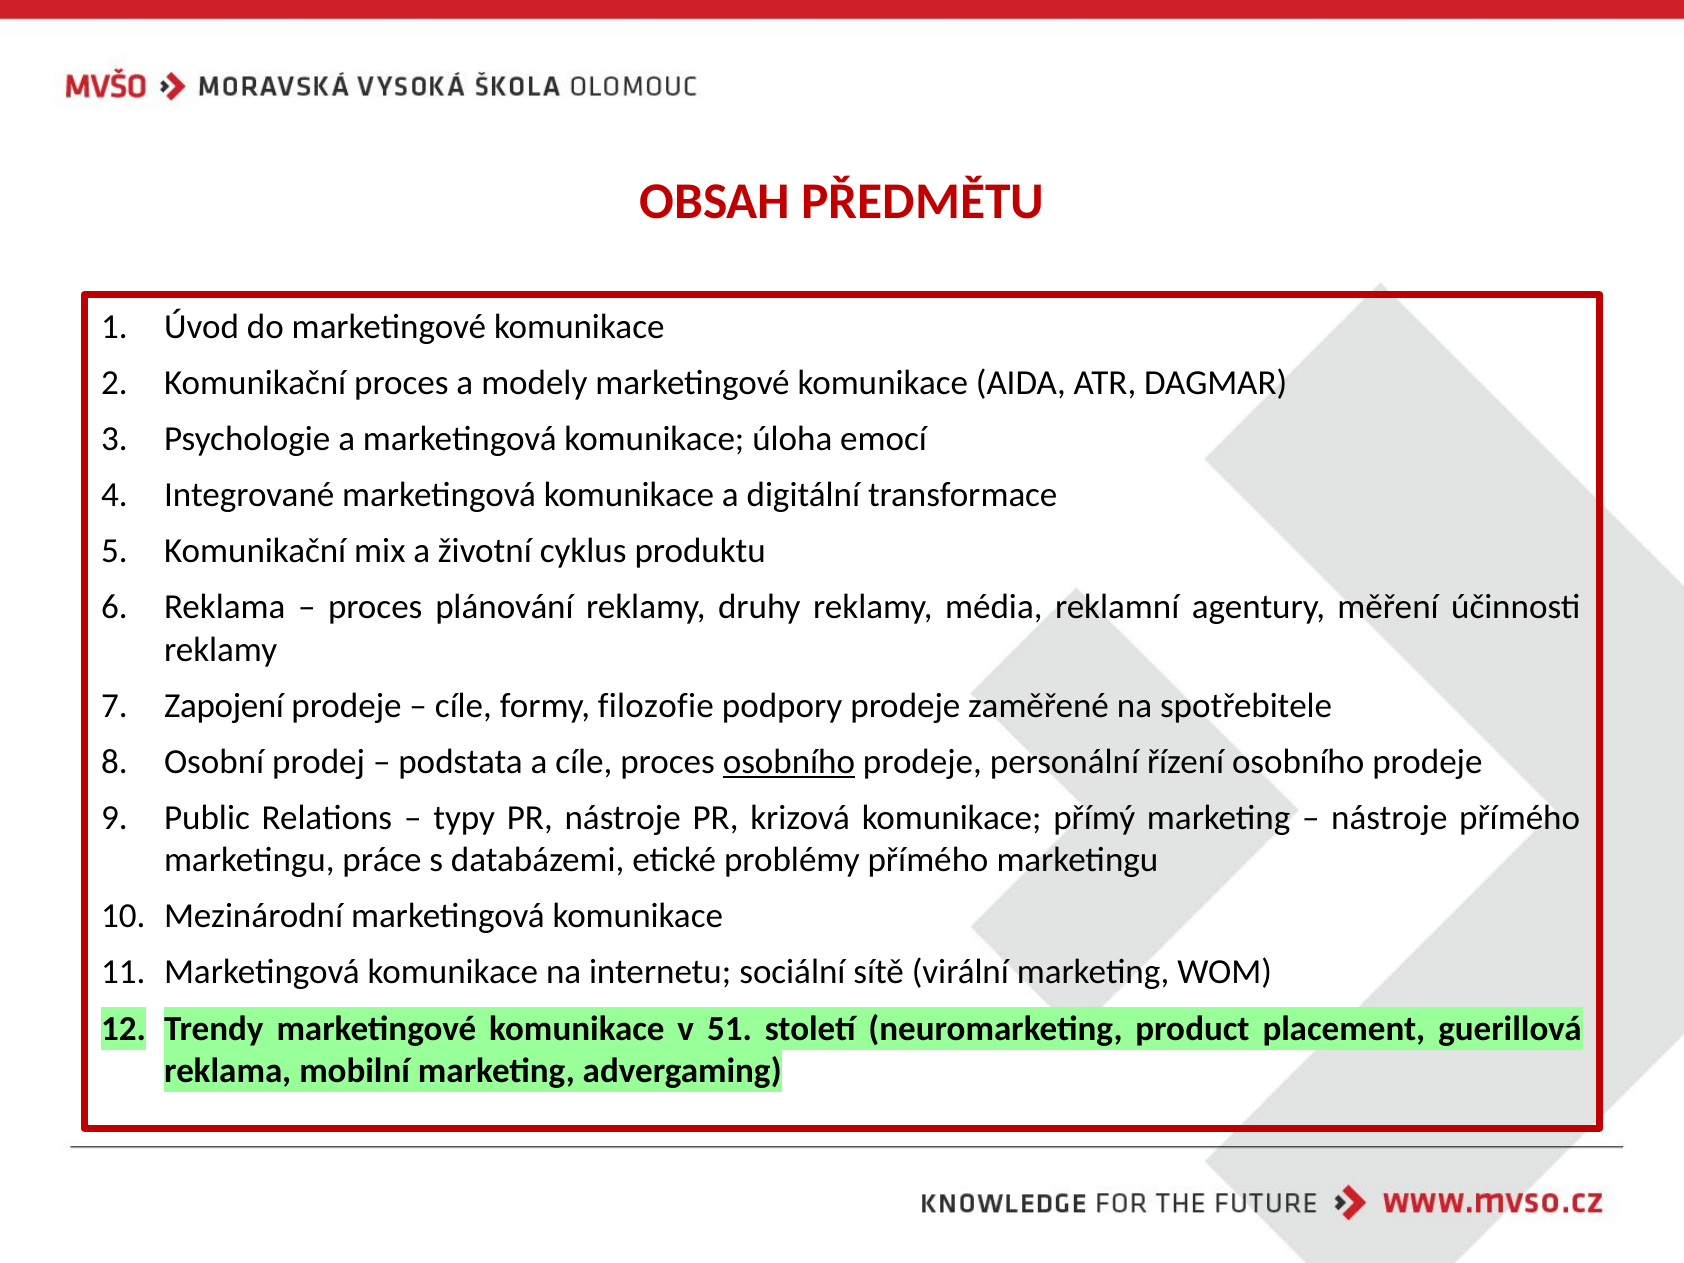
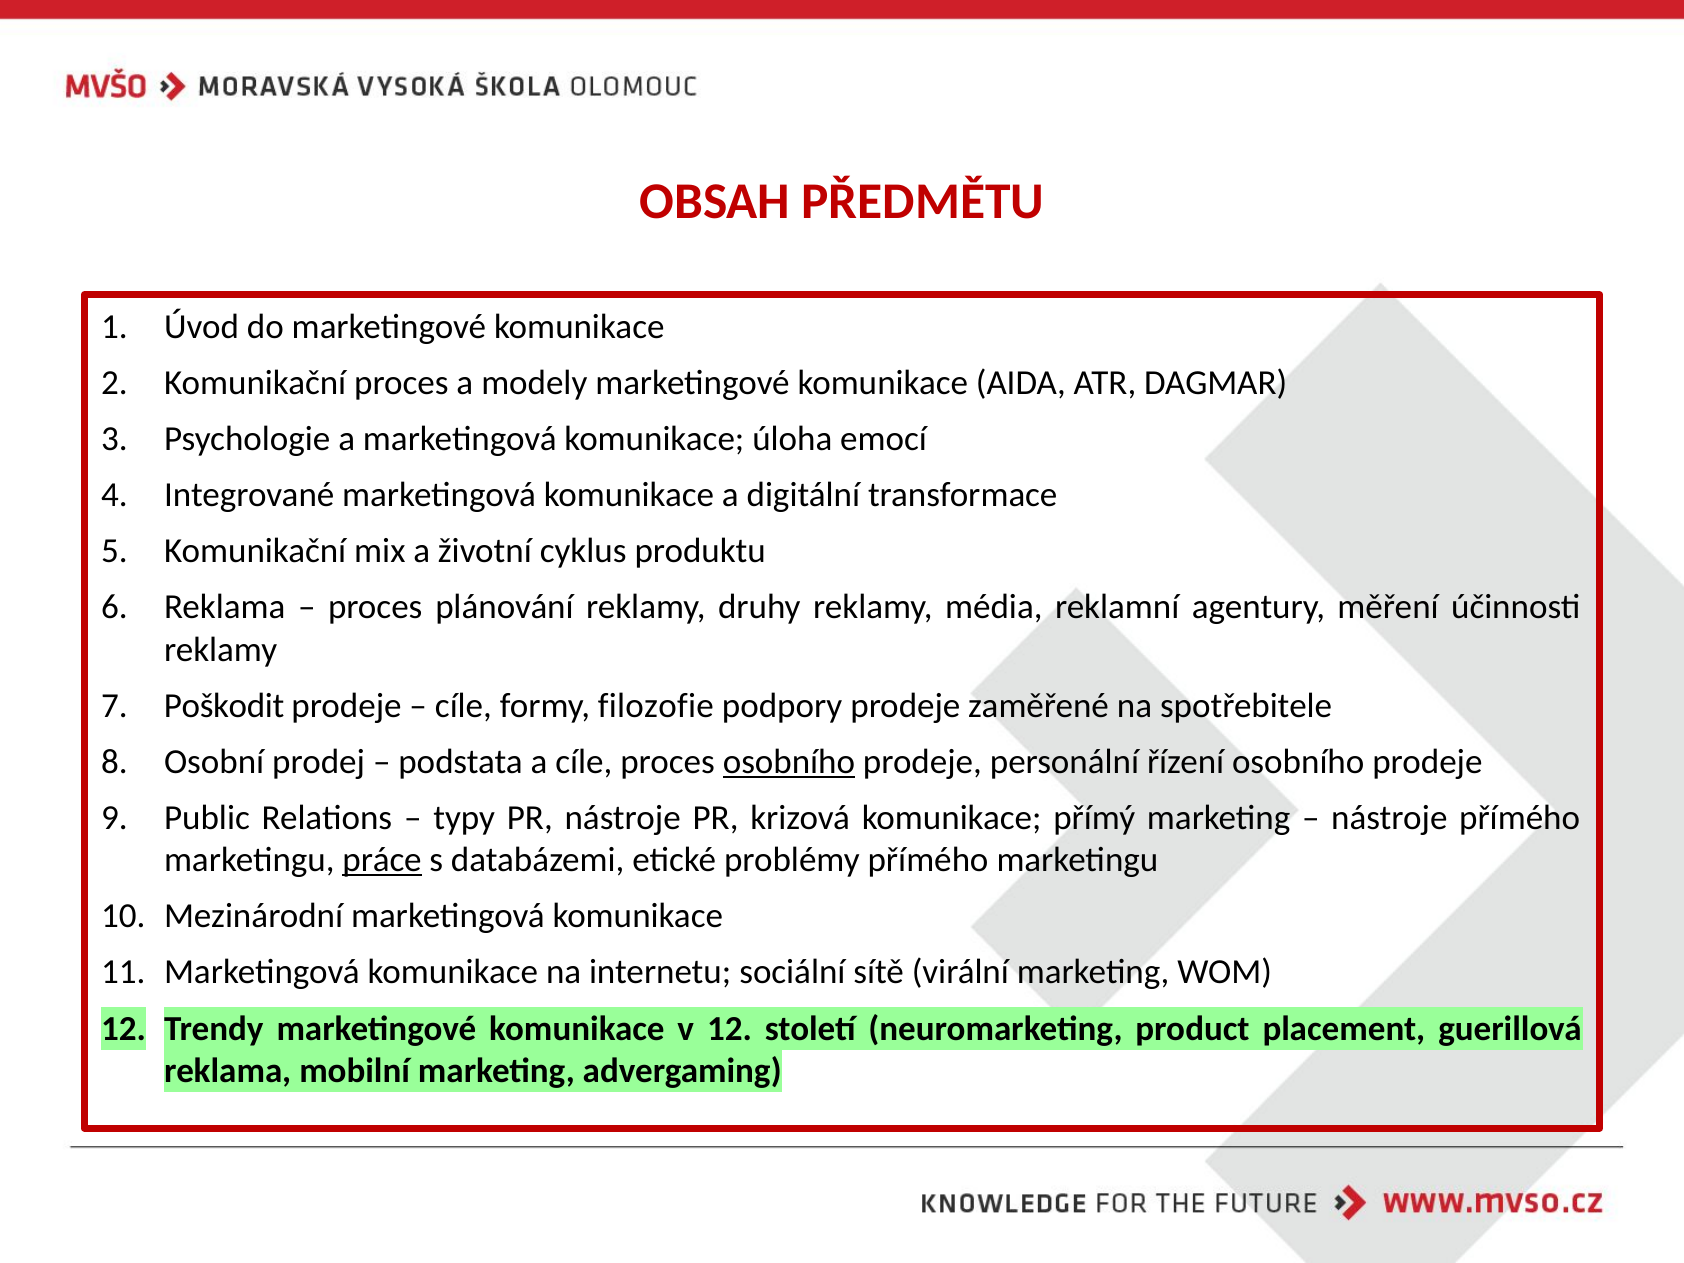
Zapojení: Zapojení -> Poškodit (224, 706)
práce underline: none -> present (382, 860)
v 51: 51 -> 12 (730, 1029)
